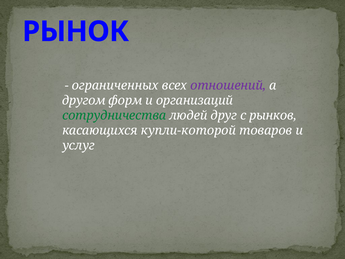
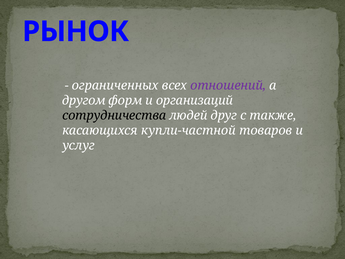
сотрудничества colour: green -> black (114, 115)
рынков: рынков -> также (273, 115)
купли-которой: купли-которой -> купли-частной (188, 130)
